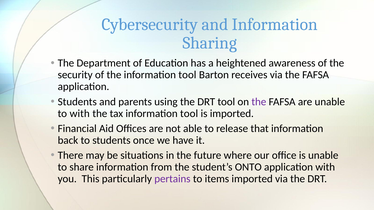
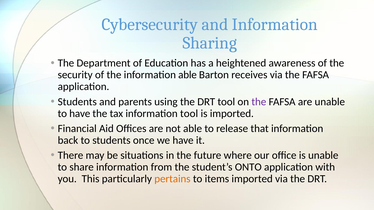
the information tool: tool -> able (187, 75)
to with: with -> have (80, 114)
pertains colour: purple -> orange (172, 179)
